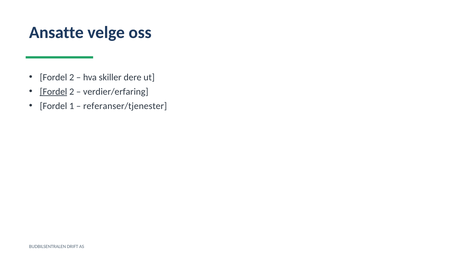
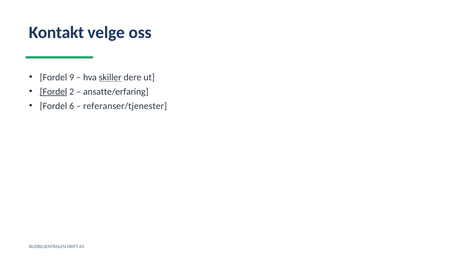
Ansatte: Ansatte -> Kontakt (56, 33)
2: 2 -> 9 (72, 77)
skiller underline: none -> present (110, 77)
verdier/erfaring: verdier/erfaring -> ansatte/erfaring (116, 92)
1: 1 -> 6 (72, 106)
